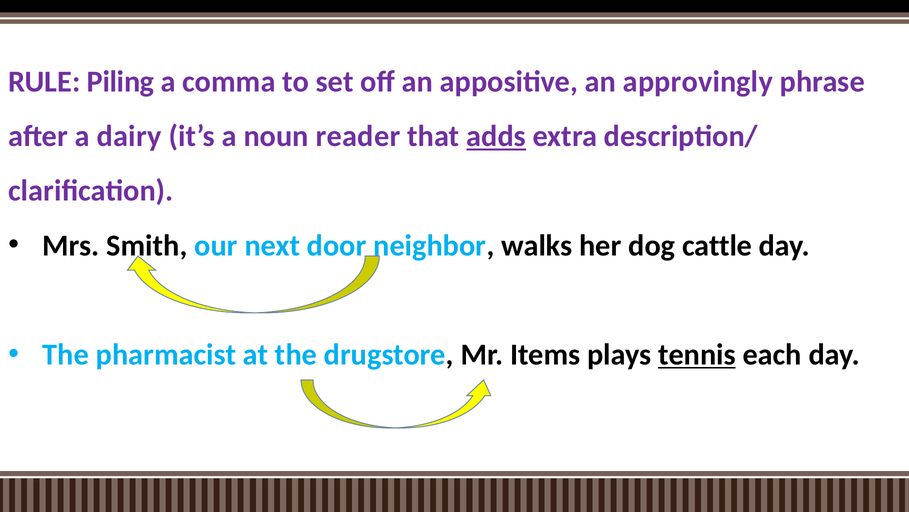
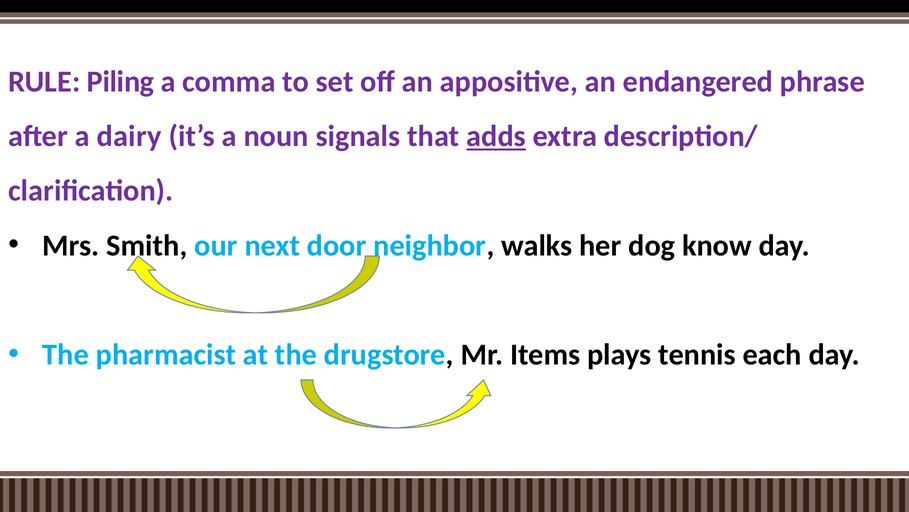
approvingly: approvingly -> endangered (698, 82)
reader: reader -> signals (358, 136)
cattle: cattle -> know (717, 245)
tennis underline: present -> none (697, 354)
